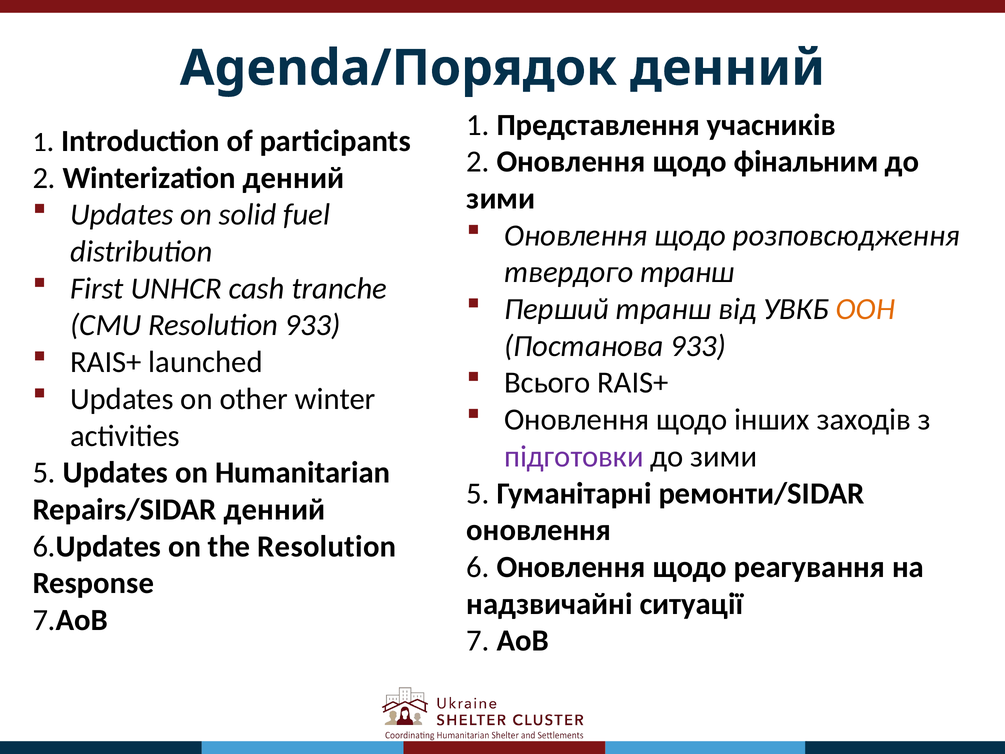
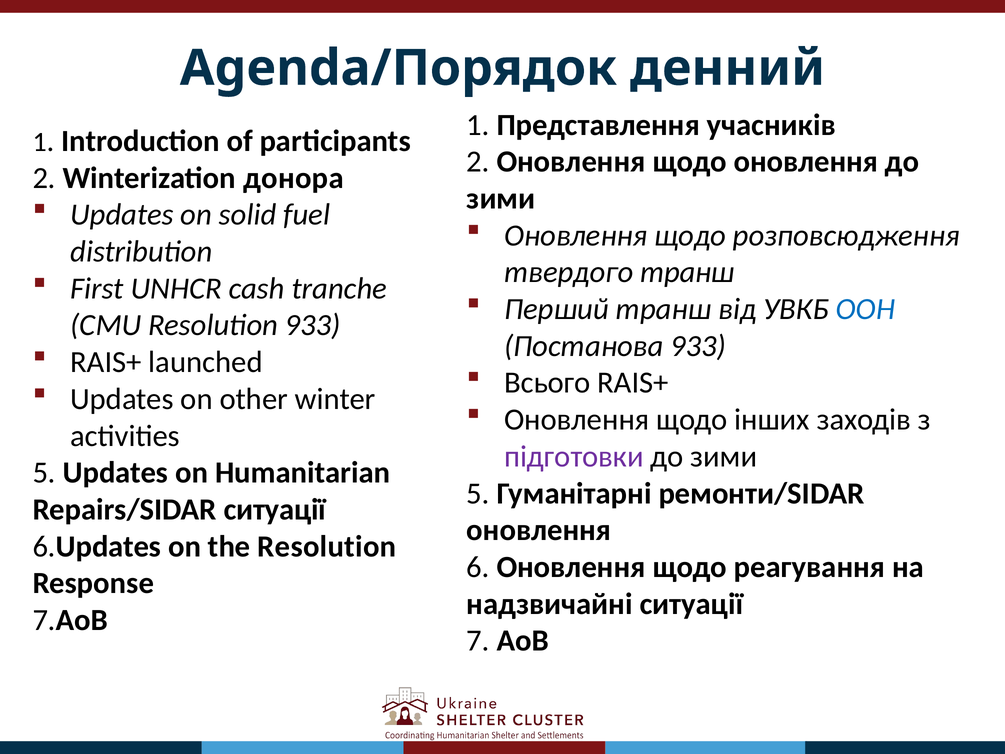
щодо фінальним: фінальним -> оновлення (806, 162)
Winterization денний: денний -> донора (293, 178)
ООН colour: orange -> blue (866, 309)
Repairs/SIDAR денний: денний -> ситуації (275, 509)
